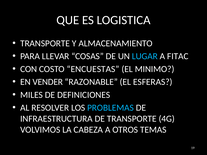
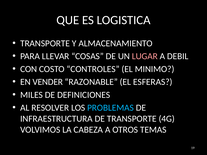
LUGAR colour: light blue -> pink (145, 56)
FITAC: FITAC -> DEBIL (178, 56)
ENCUESTAS: ENCUESTAS -> CONTROLES (93, 69)
